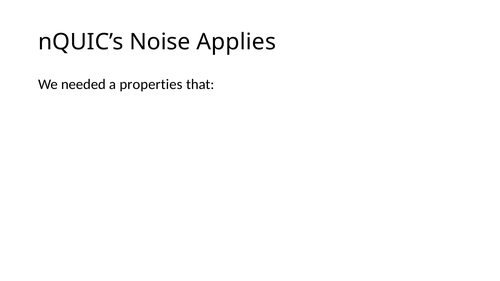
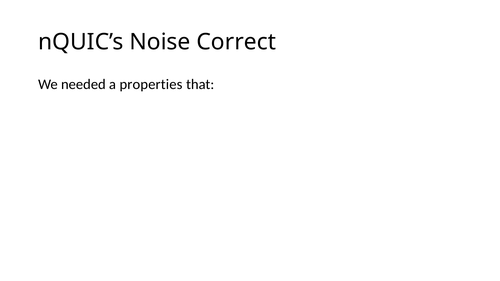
Applies: Applies -> Correct (236, 42)
